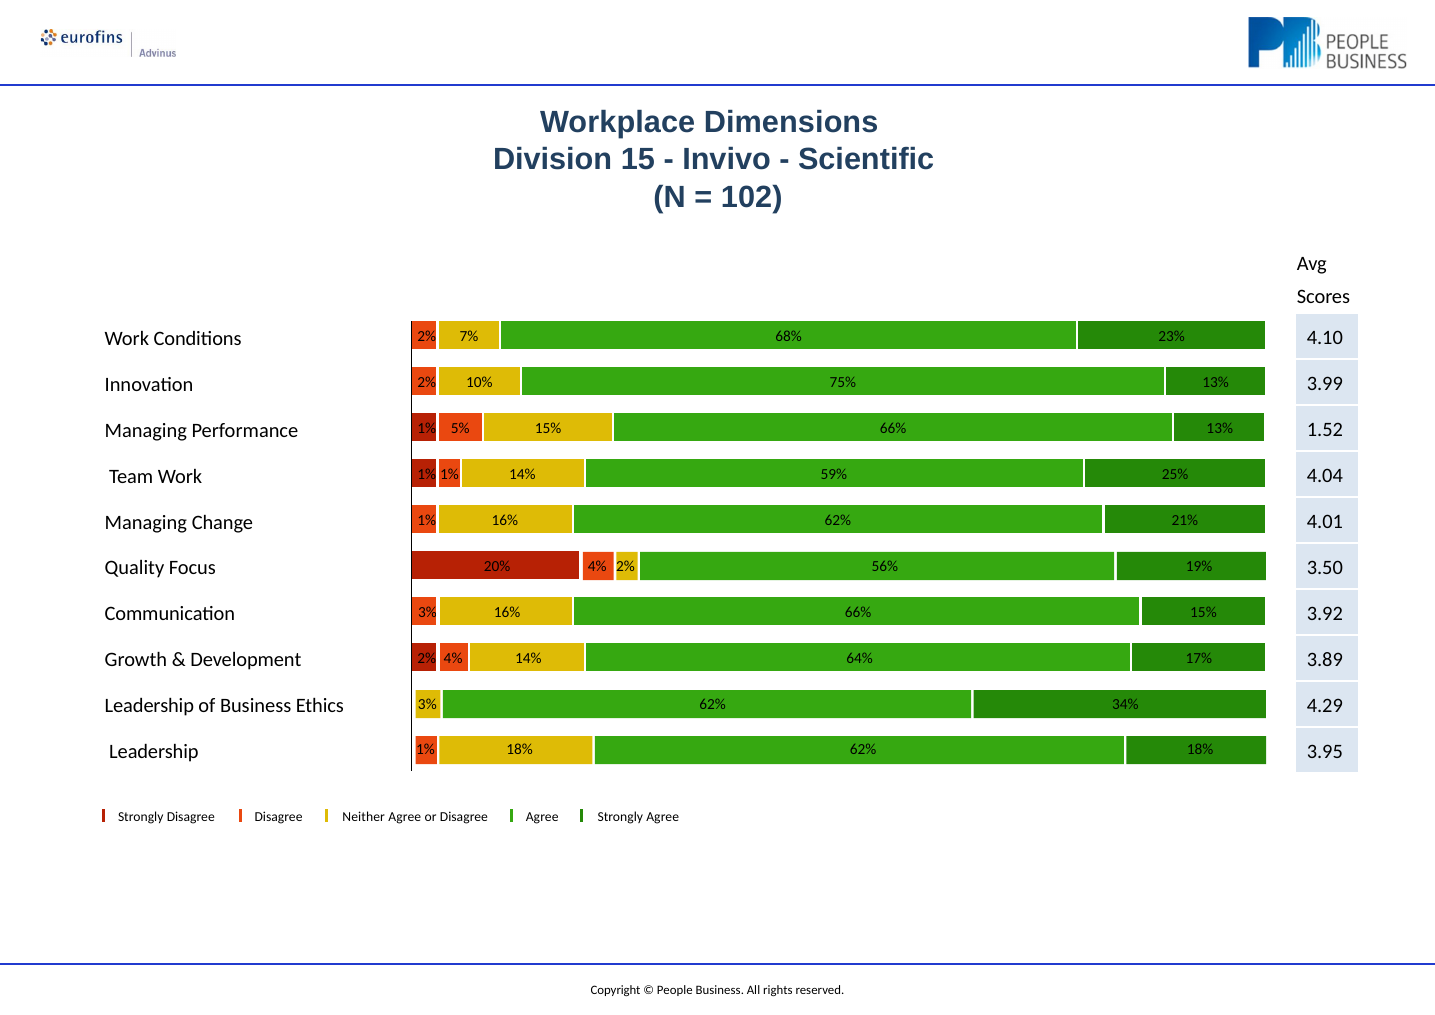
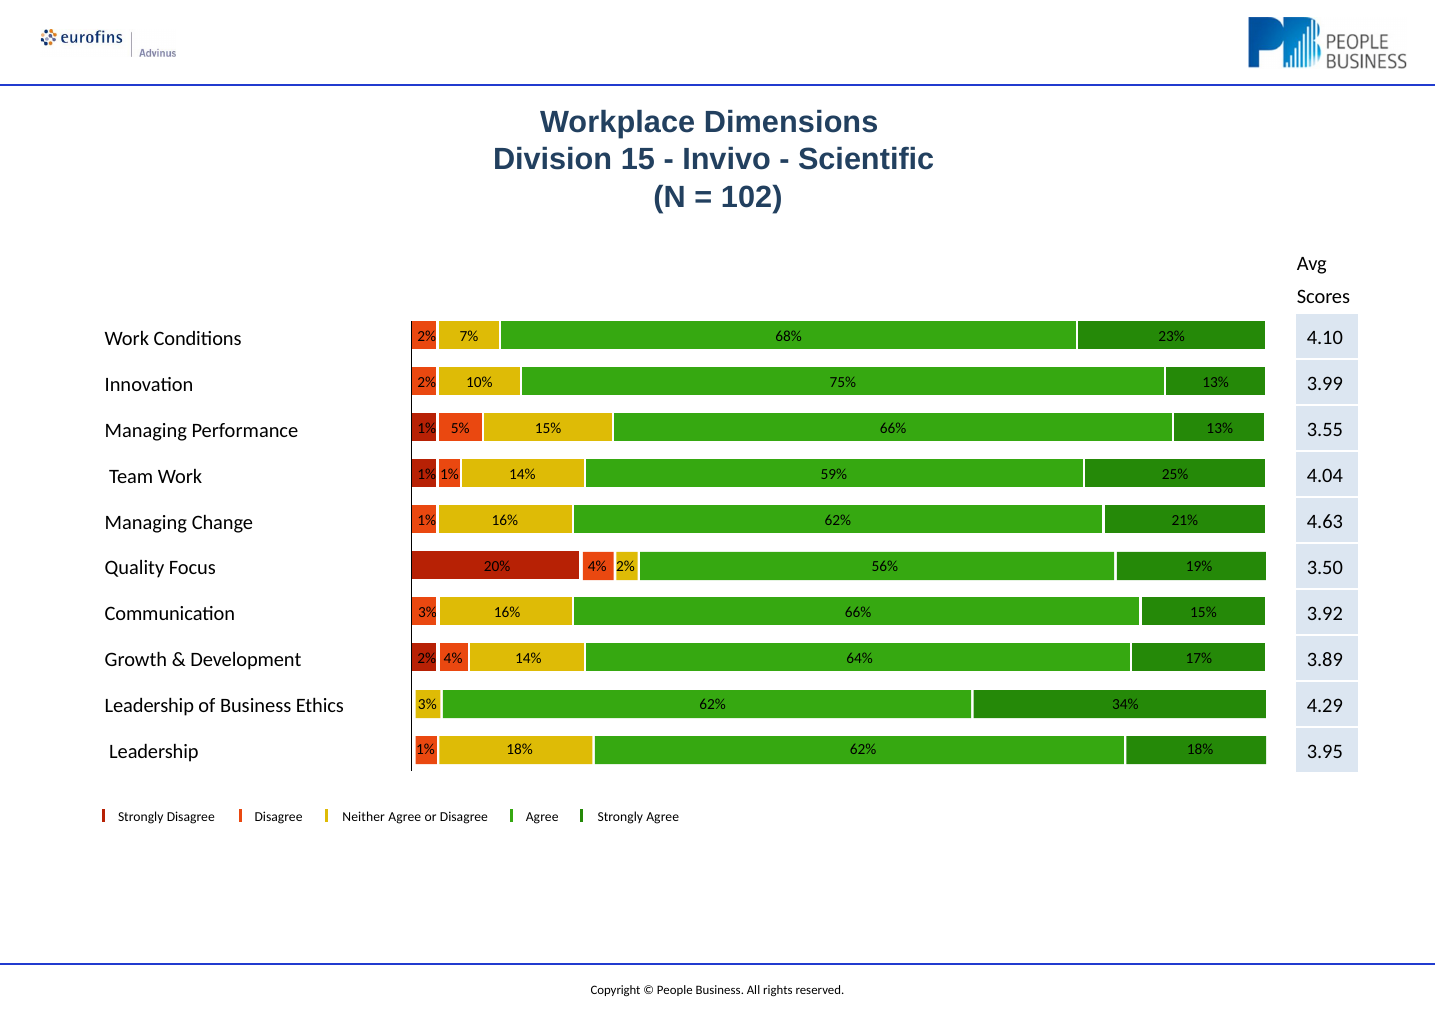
1.52: 1.52 -> 3.55 (1325, 430)
4.01: 4.01 -> 4.63 (1325, 522)
